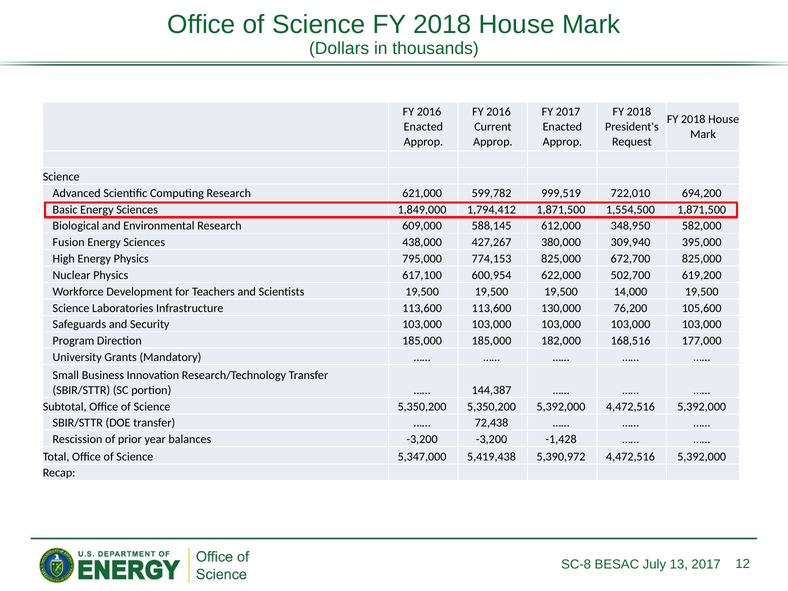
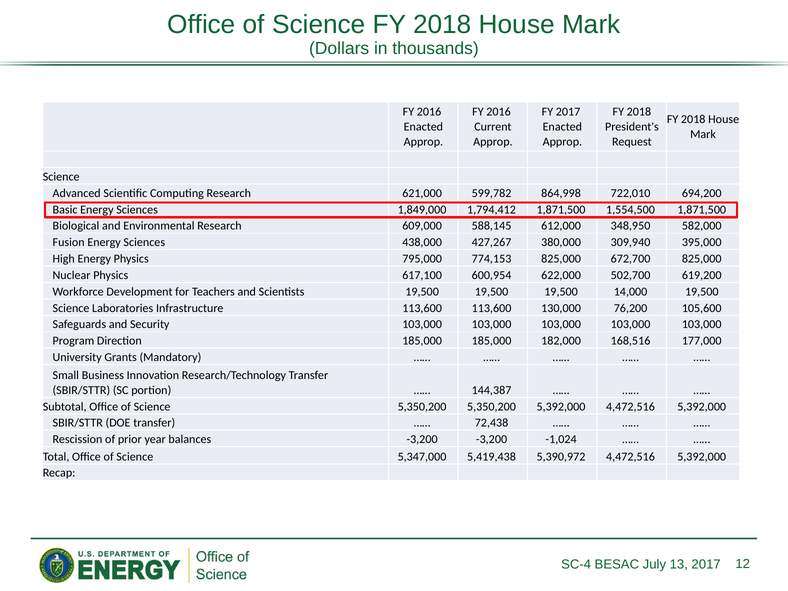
999,519: 999,519 -> 864,998 (561, 193)
-1,428: -1,428 -> -1,024 (561, 439)
SC-8: SC-8 -> SC-4 (576, 564)
